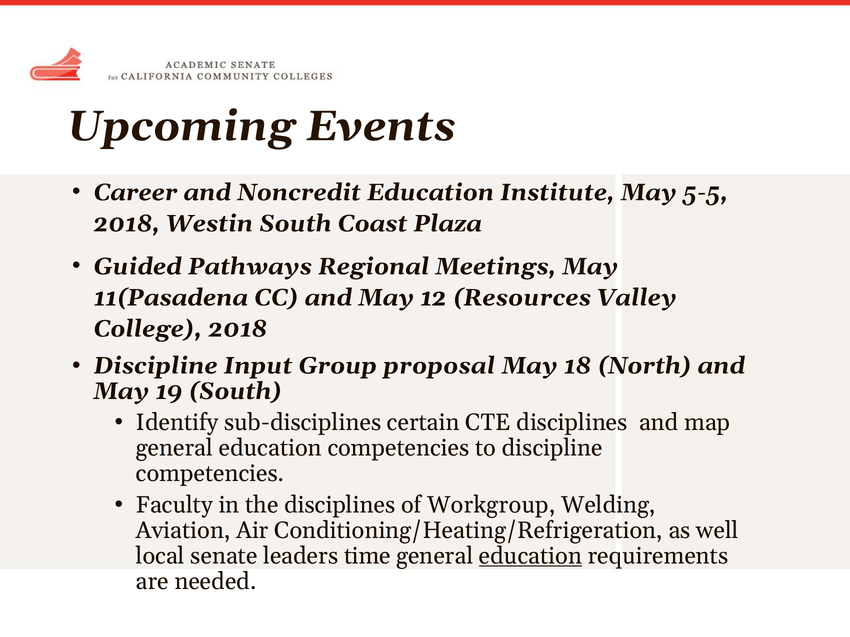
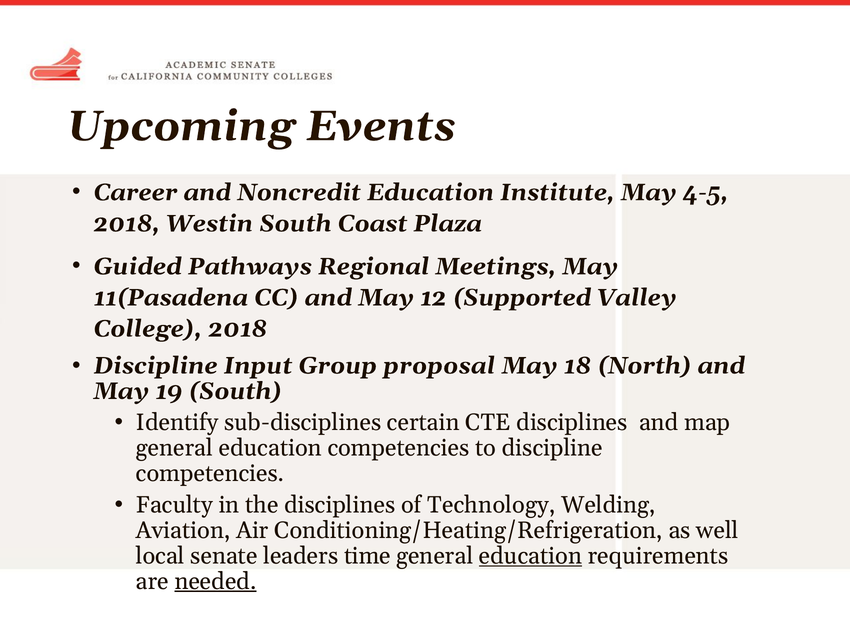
5-5: 5-5 -> 4-5 (706, 193)
Resources: Resources -> Supported (522, 298)
Workgroup: Workgroup -> Technology (491, 505)
needed underline: none -> present (215, 582)
